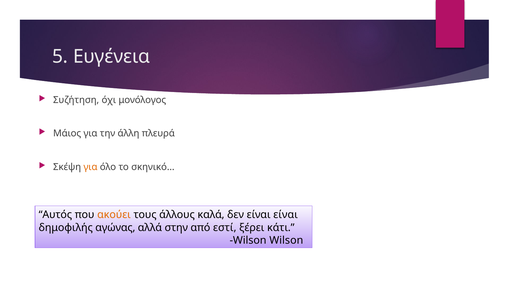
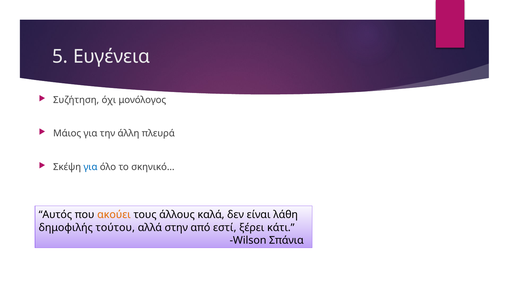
για colour: orange -> blue (90, 167)
είναι είναι: είναι -> λάθη (286, 215)
αγώνας: αγώνας -> τούτου (115, 228)
Wilson Wilson: Wilson -> Σπάνια (286, 240)
